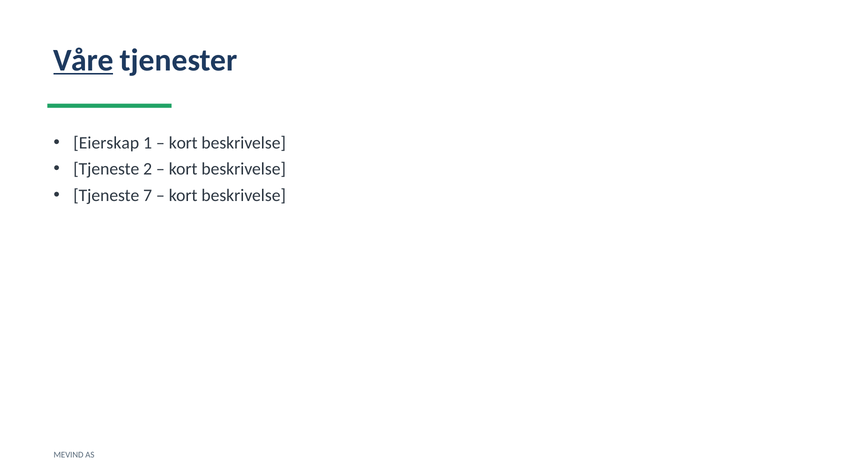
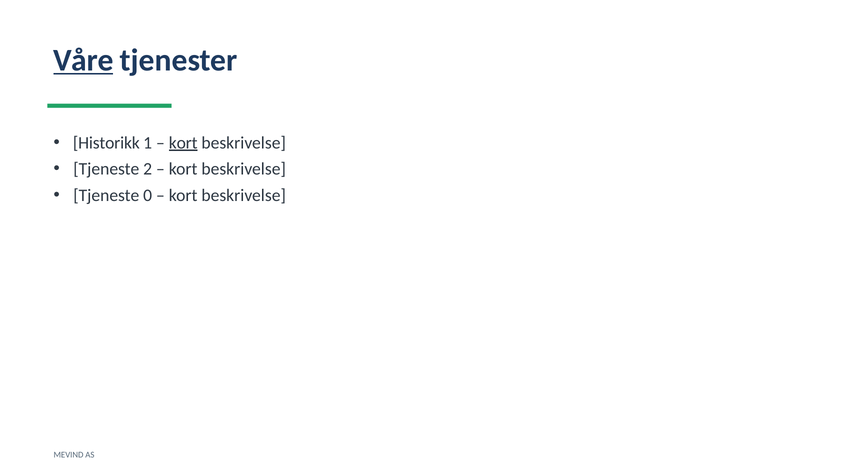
Eierskap: Eierskap -> Historikk (106, 143)
kort underline: none -> present (183, 143)
7: 7 -> 0 (148, 195)
